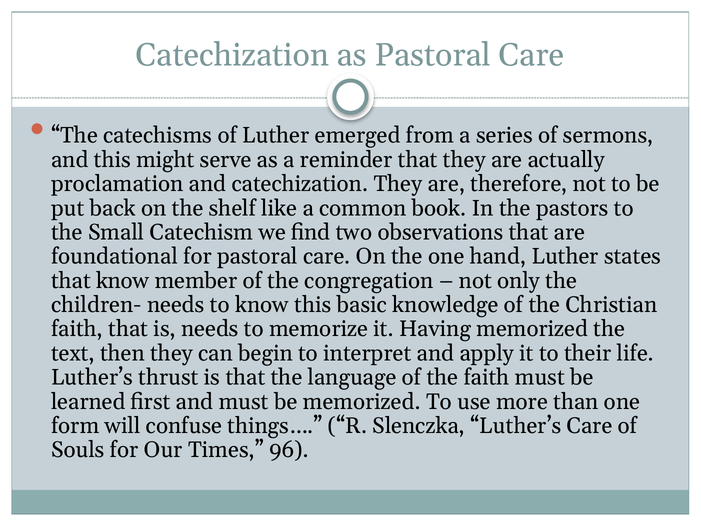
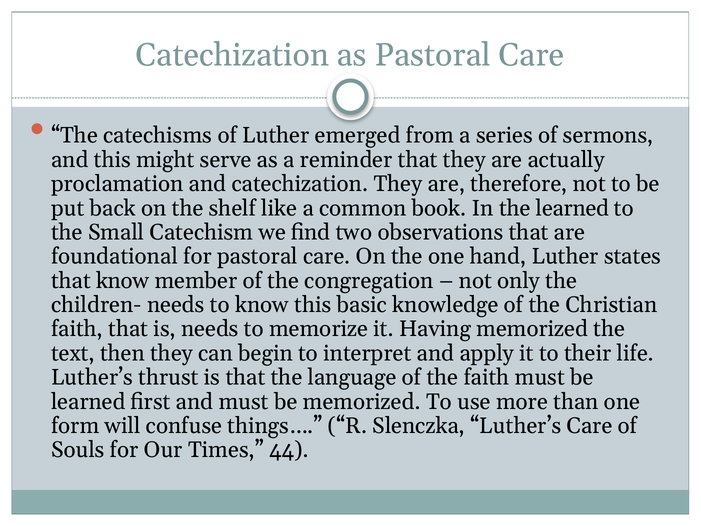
the pastors: pastors -> learned (572, 208)
96: 96 -> 44 (289, 450)
